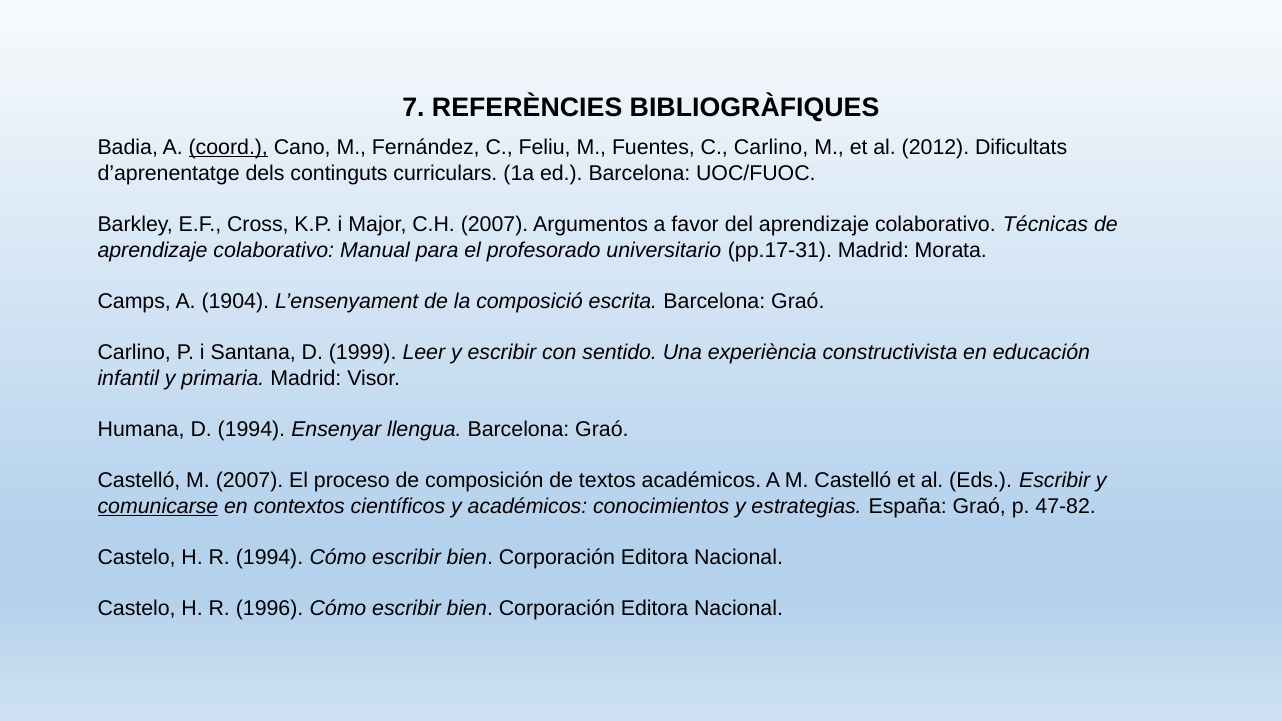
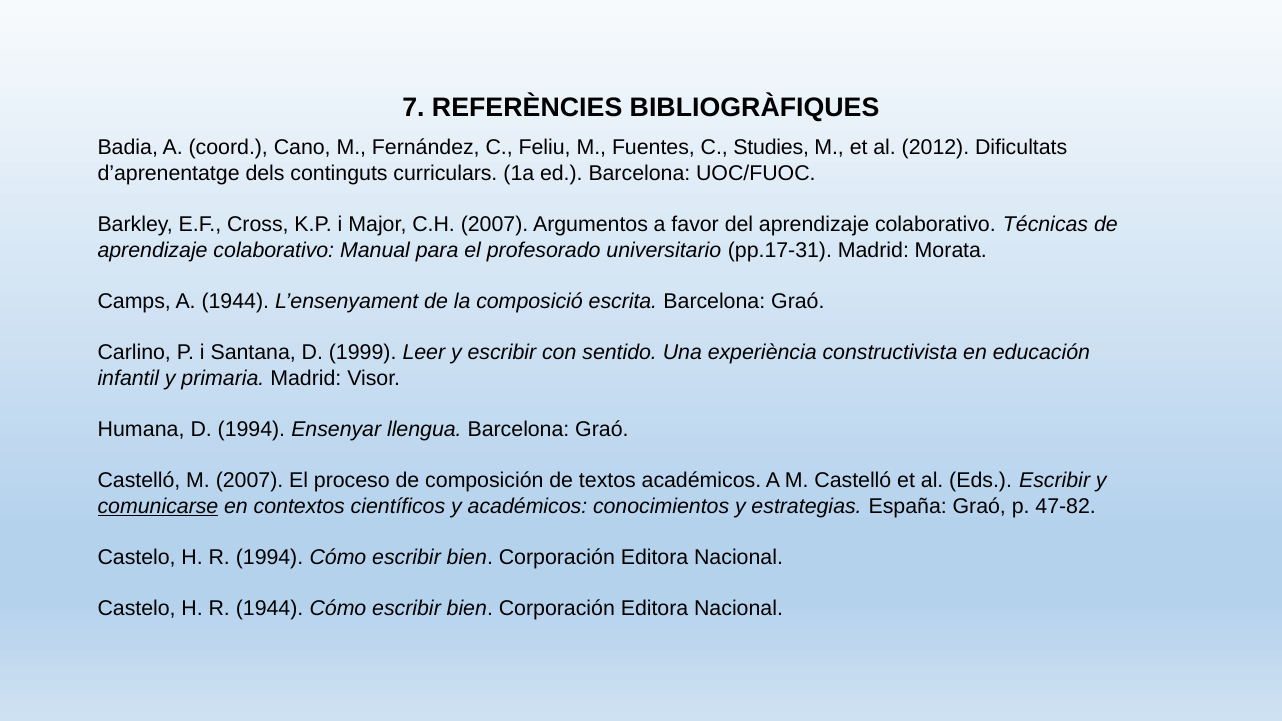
coord underline: present -> none (228, 148)
C Carlino: Carlino -> Studies (771, 148)
A 1904: 1904 -> 1944 (235, 301)
R 1996: 1996 -> 1944 (270, 609)
